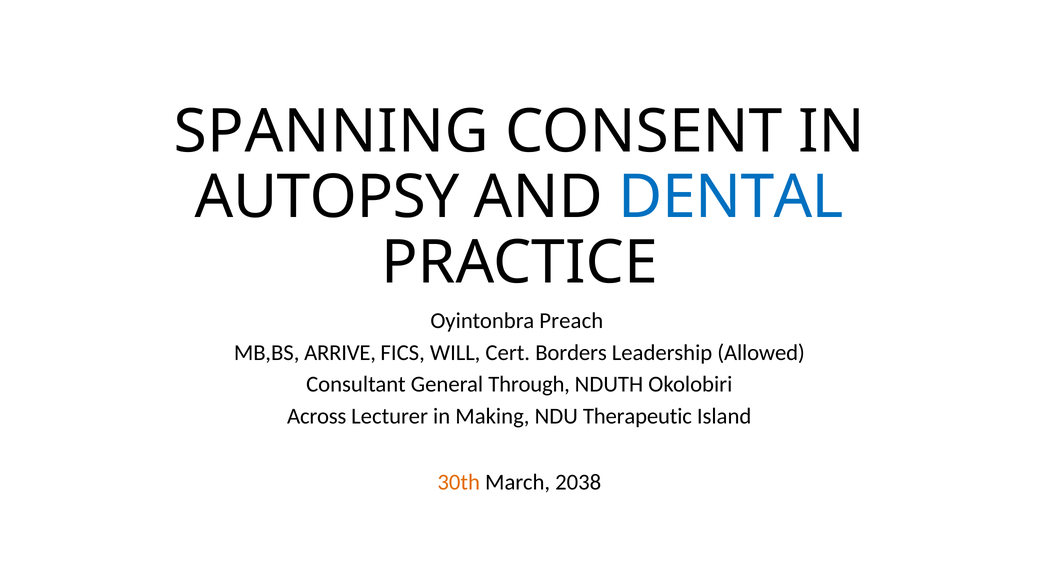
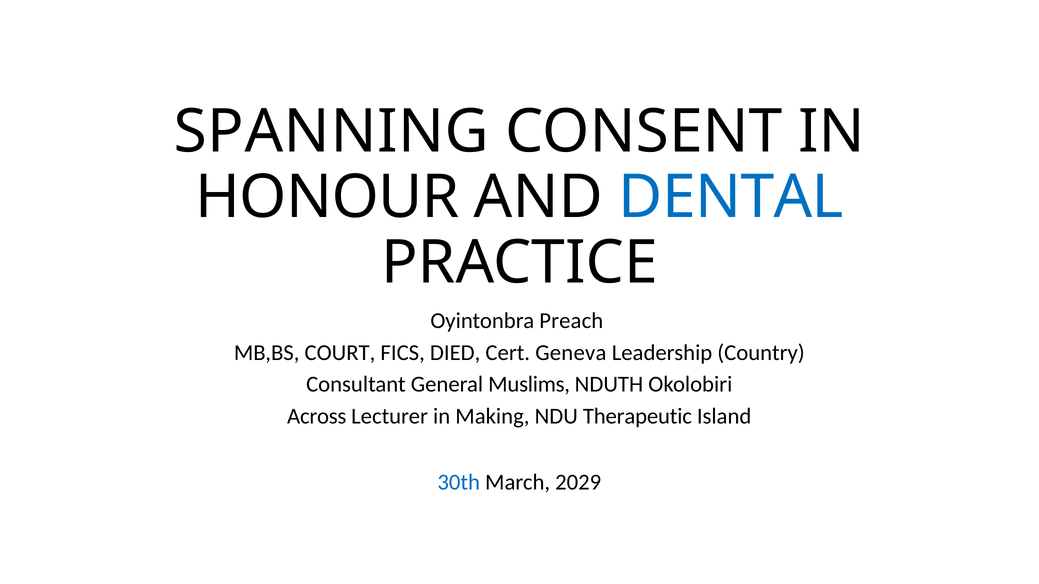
AUTOPSY: AUTOPSY -> HONOUR (327, 197)
ARRIVE: ARRIVE -> COURT (340, 353)
WILL: WILL -> DIED (455, 353)
Borders: Borders -> Geneva (571, 353)
Allowed: Allowed -> Country (761, 353)
Through: Through -> Muslims (529, 385)
30th colour: orange -> blue (459, 483)
2038: 2038 -> 2029 (578, 483)
